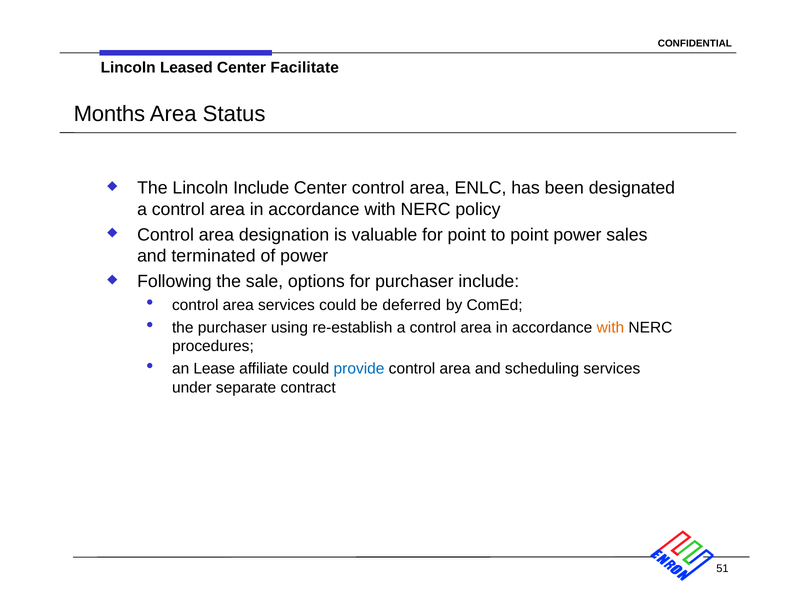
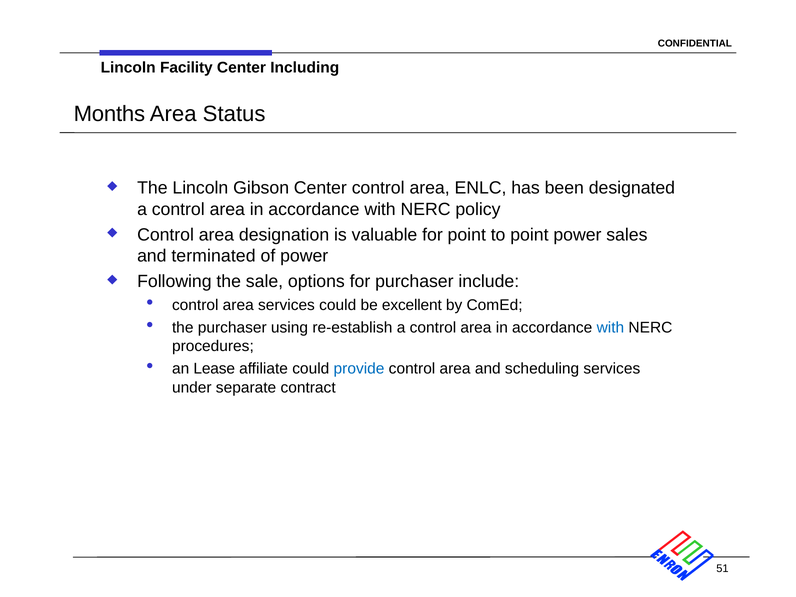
Leased: Leased -> Facility (186, 68)
Facilitate: Facilitate -> Including (305, 68)
Lincoln Include: Include -> Gibson (261, 188)
deferred: deferred -> excellent (412, 305)
with colour: orange -> blue (610, 328)
